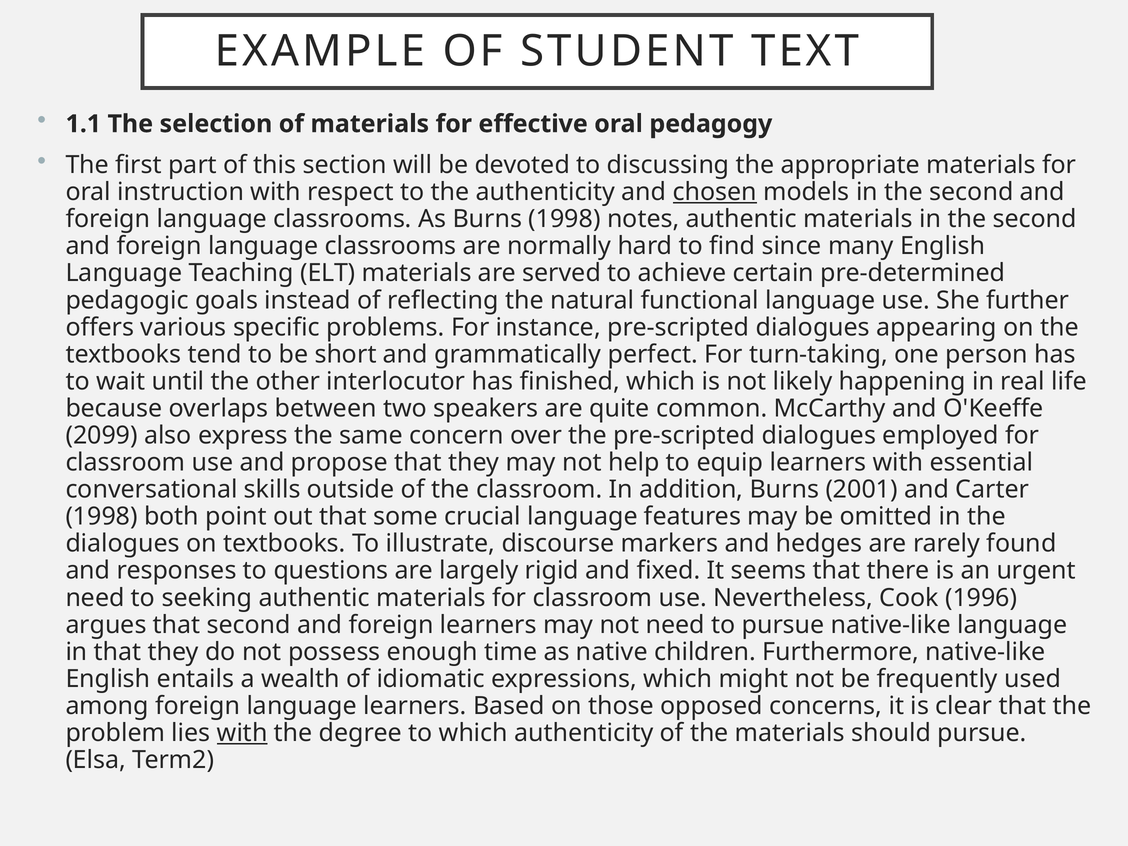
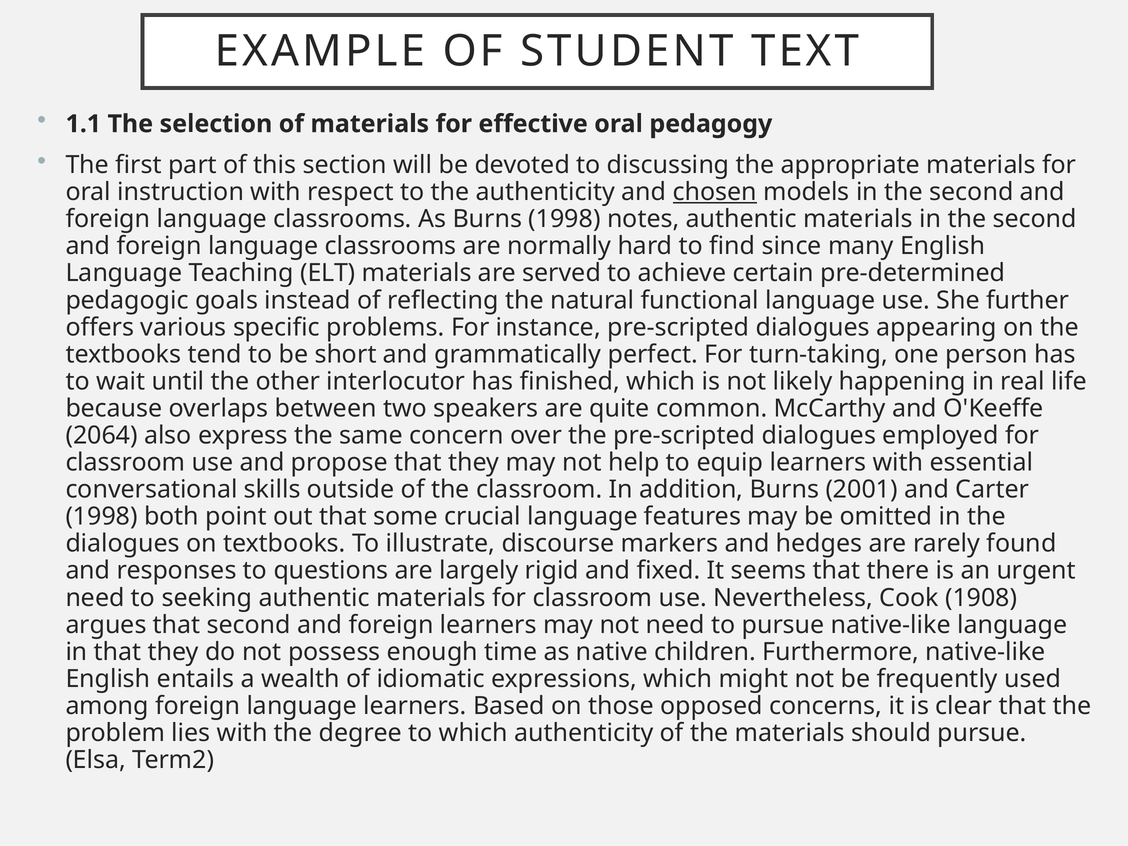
2099: 2099 -> 2064 (102, 435)
1996: 1996 -> 1908 (981, 598)
with underline: present -> none (242, 733)
